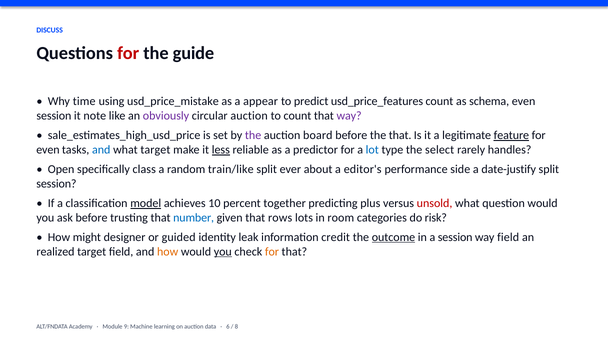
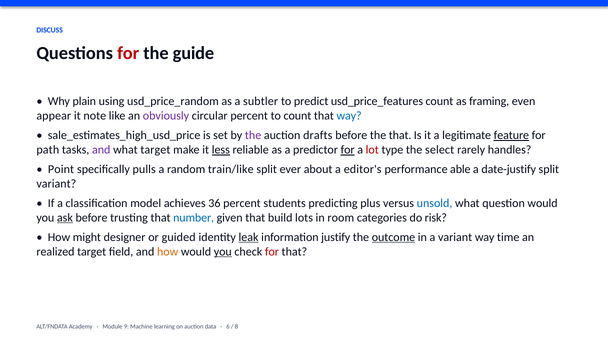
time: time -> plain (84, 101)
usd_price_mistake: usd_price_mistake -> usd_price_random (173, 101)
appear: appear -> subtler (261, 101)
schema: schema -> framing (489, 101)
session: session -> appear (54, 116)
circular auction: auction -> percent (249, 116)
way colour: purple -> blue (349, 116)
board: board -> drafts (318, 135)
even: even -> path (48, 150)
and colour: blue -> purple (101, 150)
for underline: none -> present (348, 150)
lot colour: blue -> red (372, 150)
Open: Open -> Point (61, 169)
class: class -> pulls (144, 169)
side: side -> able (460, 169)
session: session -> variant (56, 184)
model underline: present -> none (146, 203)
10: 10 -> 36 (214, 203)
together: together -> students (285, 203)
unsold colour: red -> blue (435, 203)
ask underline: none -> present (65, 218)
rows: rows -> build (280, 218)
leak underline: none -> present (249, 237)
credit: credit -> justify (336, 237)
a session: session -> variant (455, 237)
way field: field -> time (508, 237)
for colour: orange -> red (272, 252)
